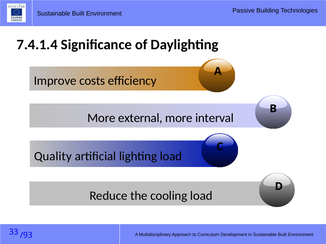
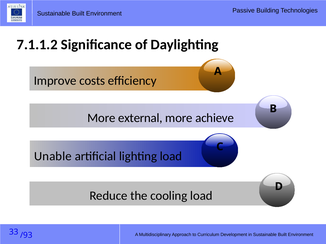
7.4.1.4: 7.4.1.4 -> 7.1.1.2 (37, 45)
interval: interval -> achieve (215, 118)
Quality: Quality -> Unable (53, 156)
